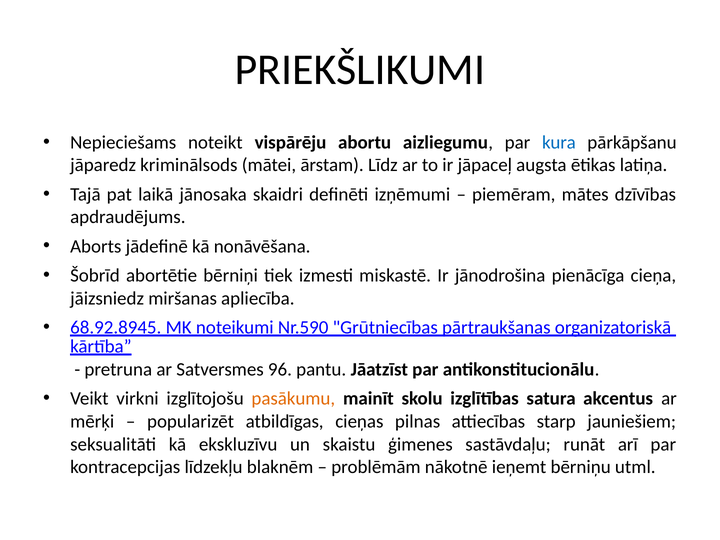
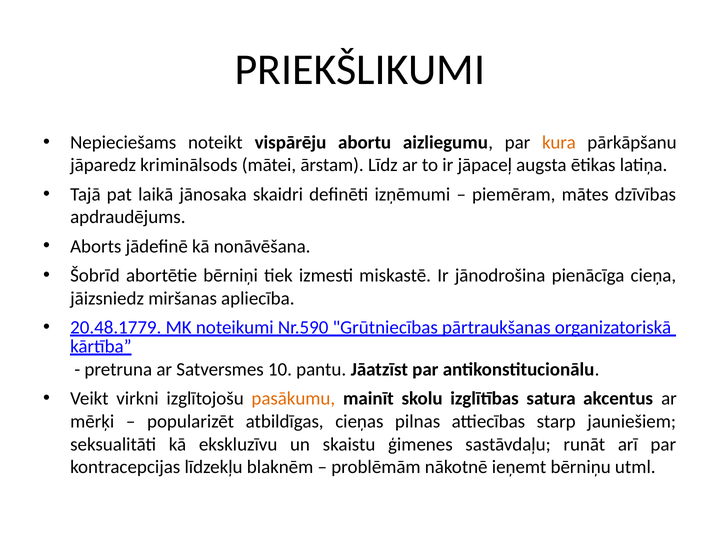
kura colour: blue -> orange (559, 142)
68.92.8945: 68.92.8945 -> 20.48.1779 (116, 327)
96: 96 -> 10 (280, 370)
